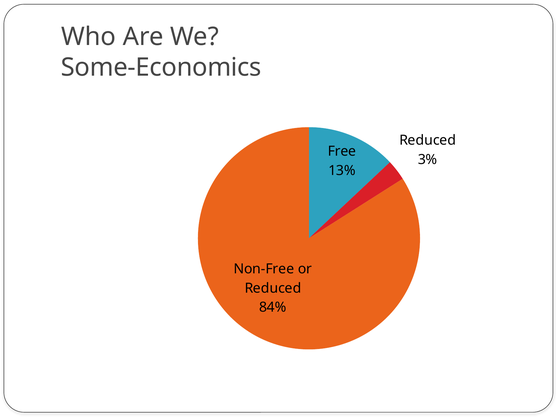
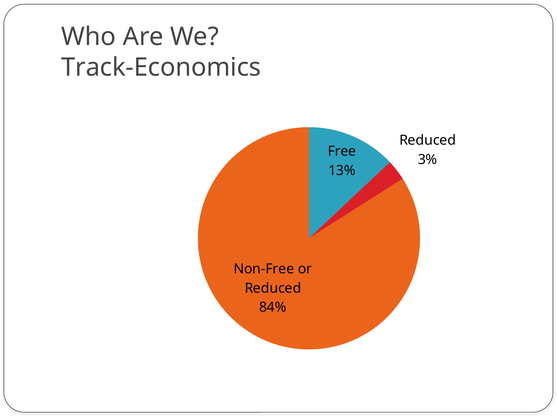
Some-Economics: Some-Economics -> Track-Economics (161, 67)
